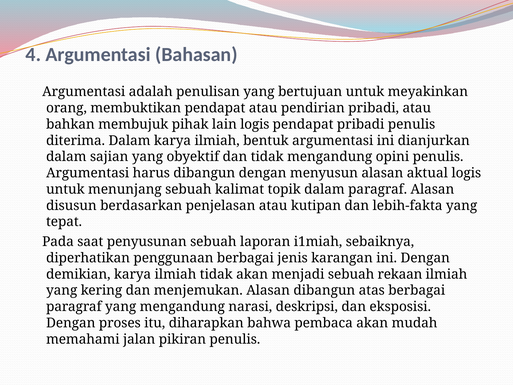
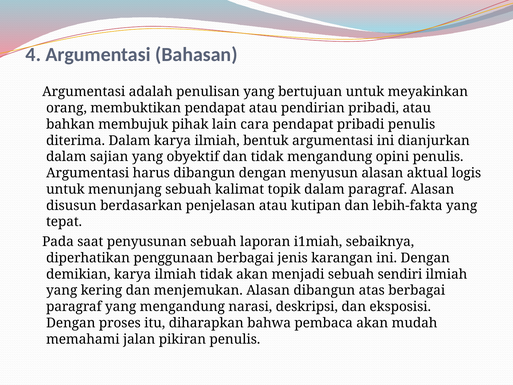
lain logis: logis -> cara (255, 124)
rekaan: rekaan -> sendiri (400, 274)
